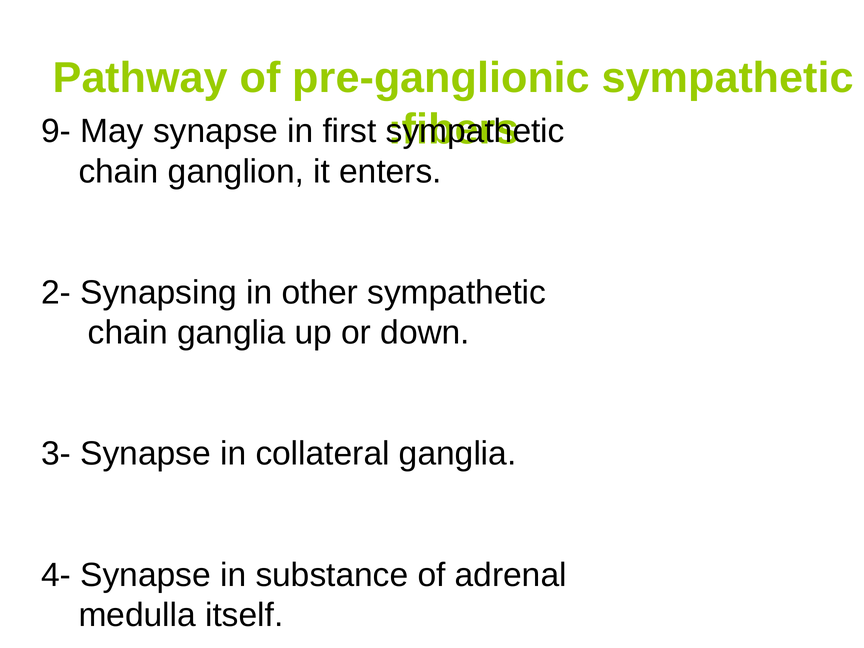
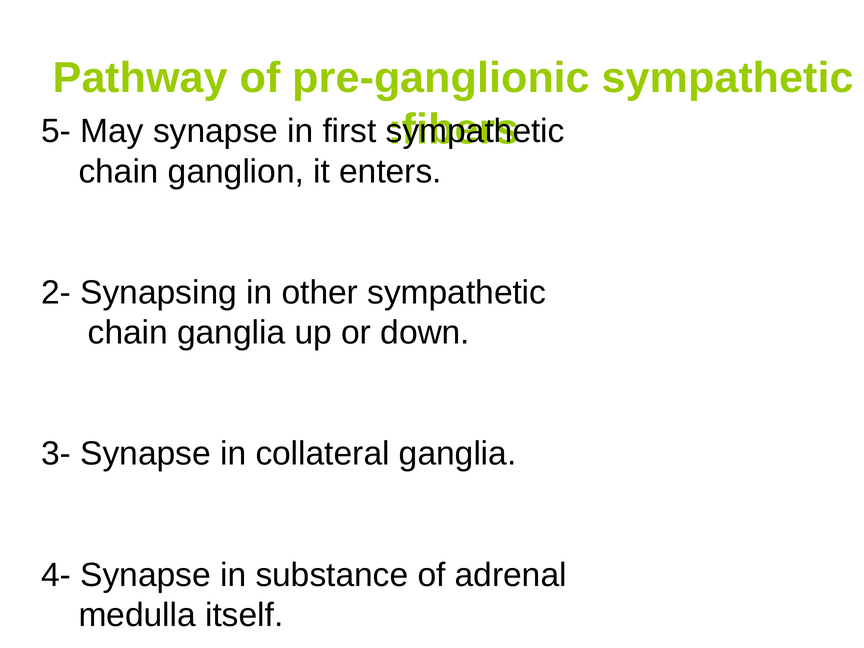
9-: 9- -> 5- (56, 131)
